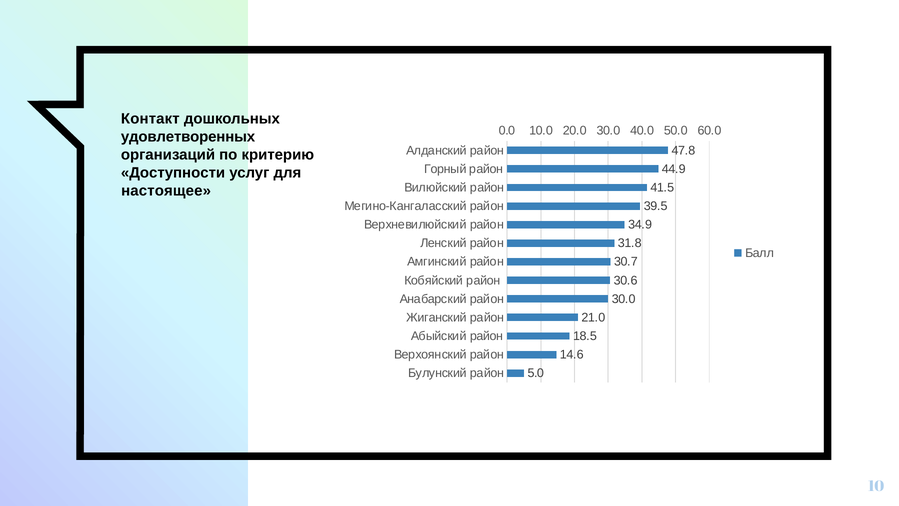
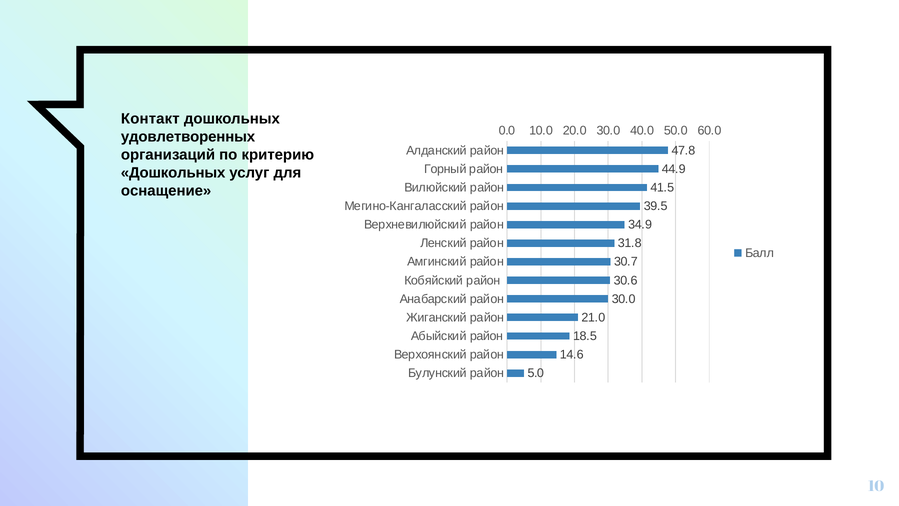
Доступности: Доступности -> Дошкольных (173, 173)
настоящее: настоящее -> оснащение (166, 191)
